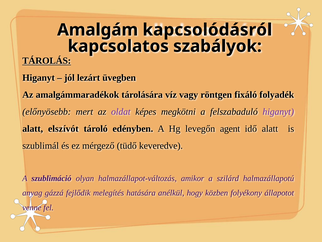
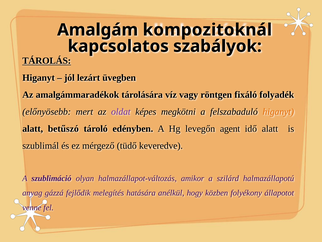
kapcsolódásról: kapcsolódásról -> kompozitoknál (207, 30)
higanyt colour: purple -> orange (278, 112)
elszívót: elszívót -> betűszó (63, 129)
